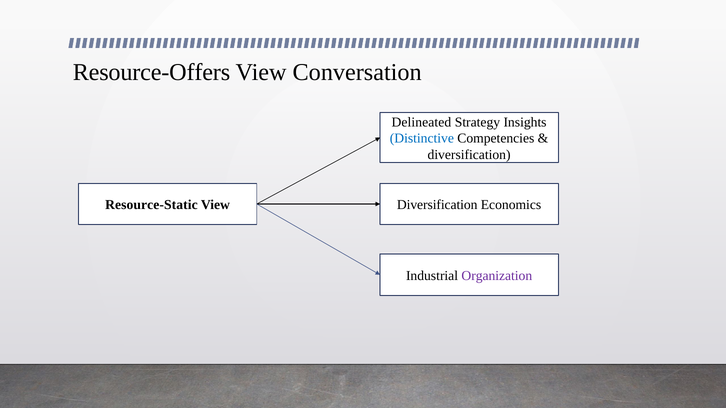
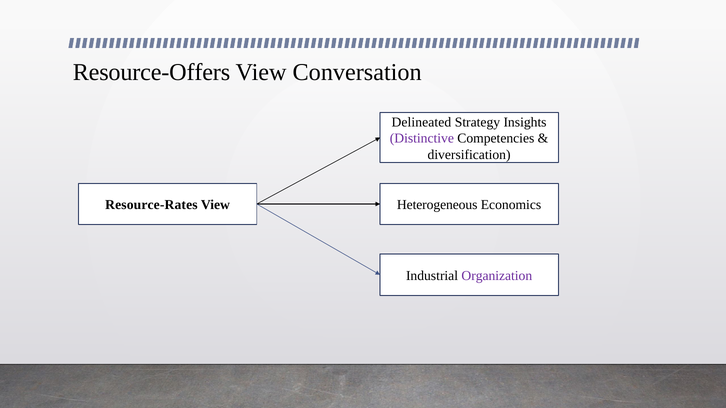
Distinctive colour: blue -> purple (422, 139)
Resource-Static: Resource-Static -> Resource-Rates (151, 205)
Diversification: Diversification -> Heterogeneous (437, 205)
